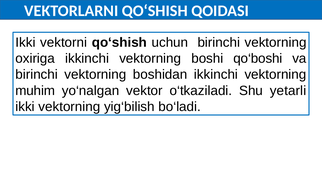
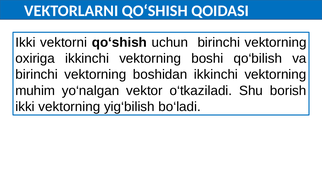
qo‘boshi: qo‘boshi -> qo‘bilish (258, 59)
yetarli: yetarli -> borish (288, 91)
